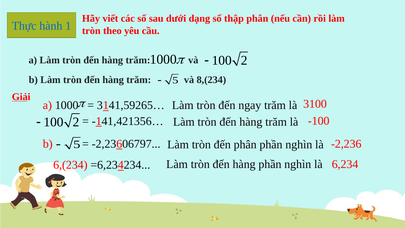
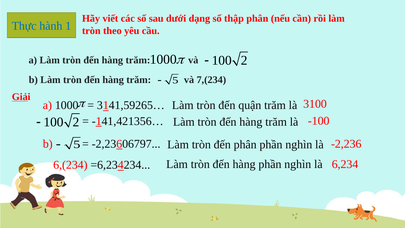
8,(234: 8,(234 -> 7,(234 (211, 80)
ngay: ngay -> quận (250, 105)
